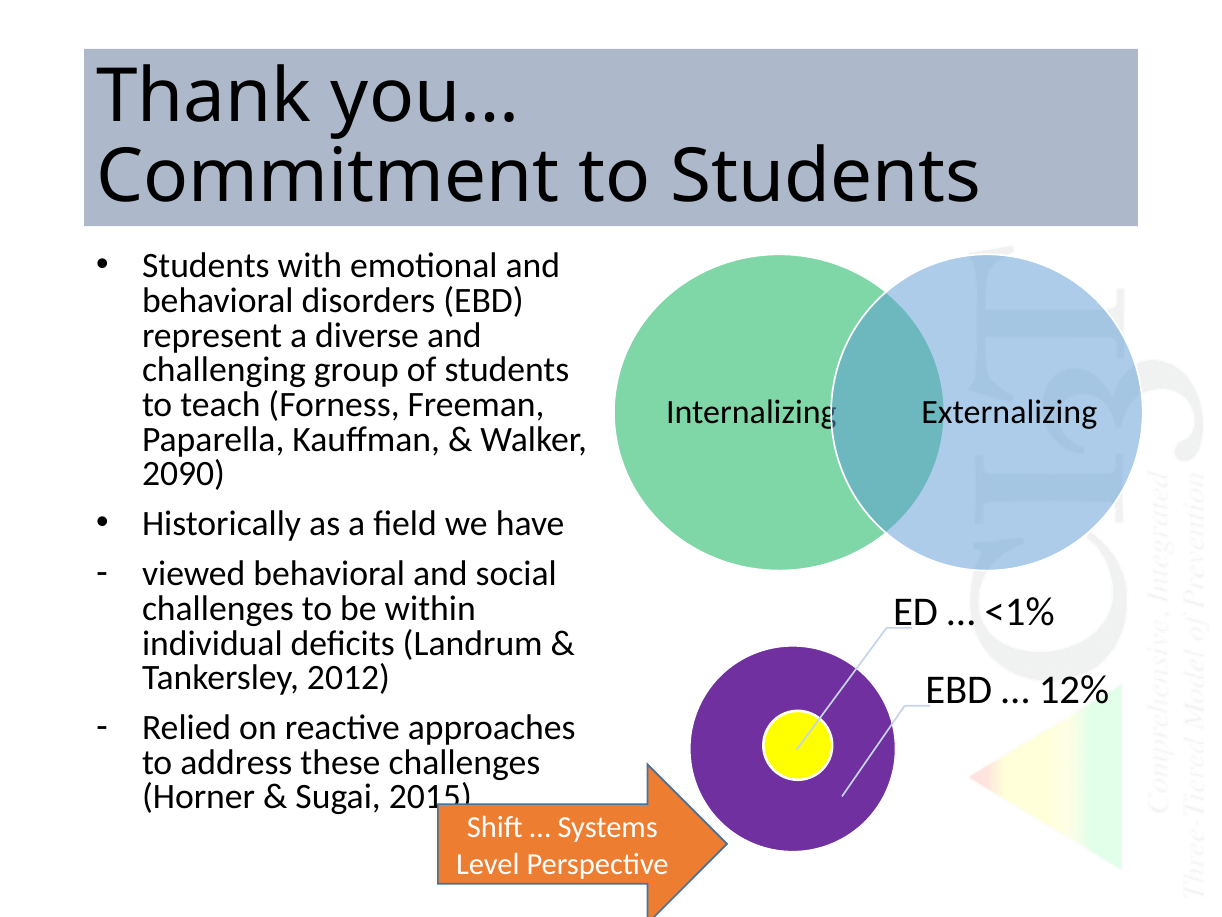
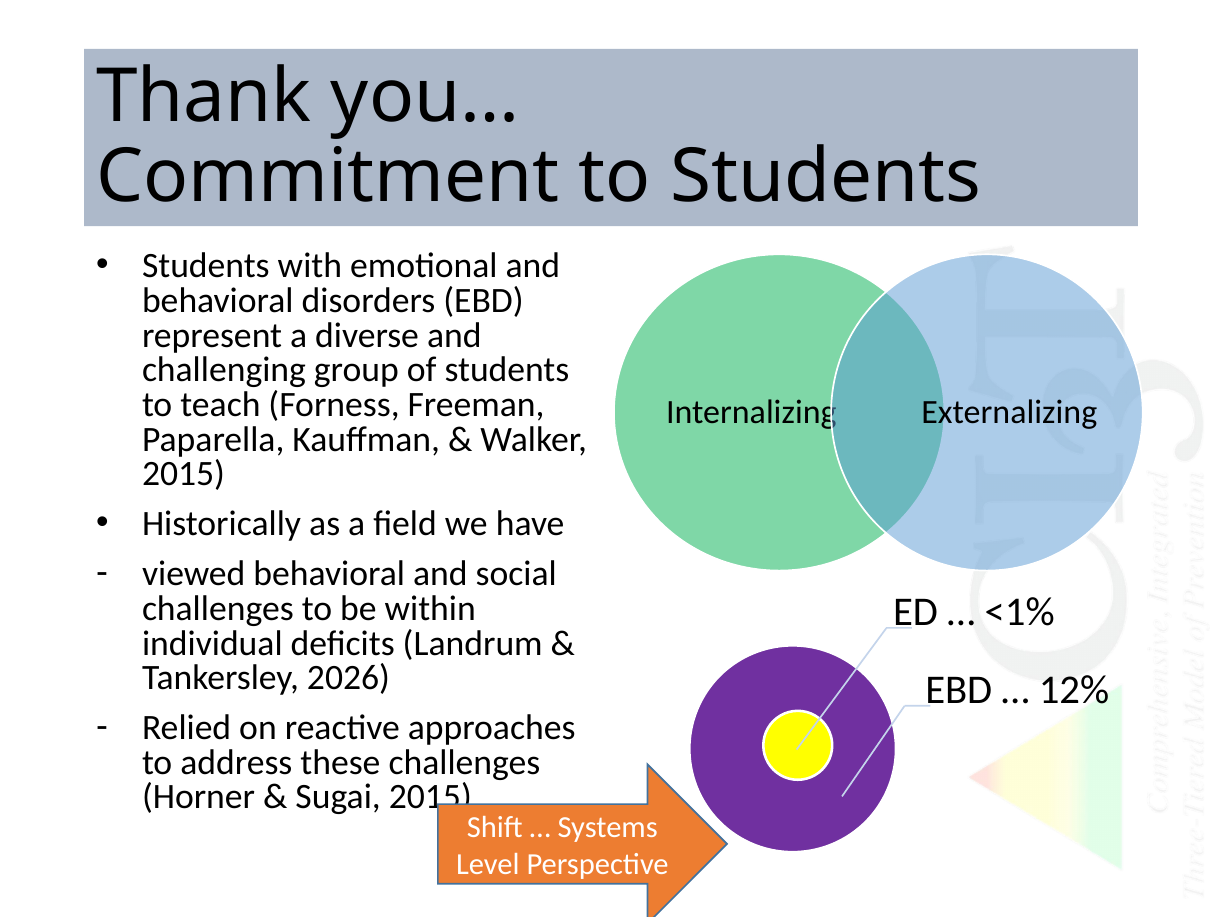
2090: 2090 -> 2015 (184, 474)
2012: 2012 -> 2026 (348, 678)
